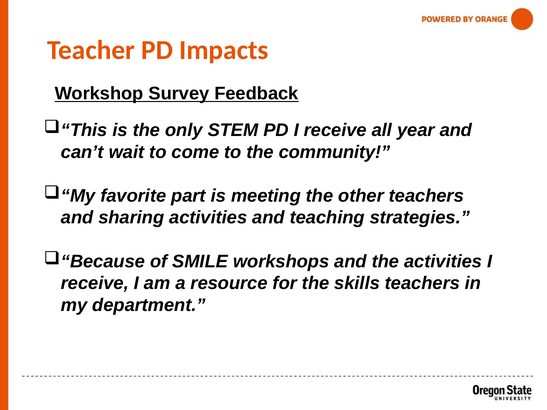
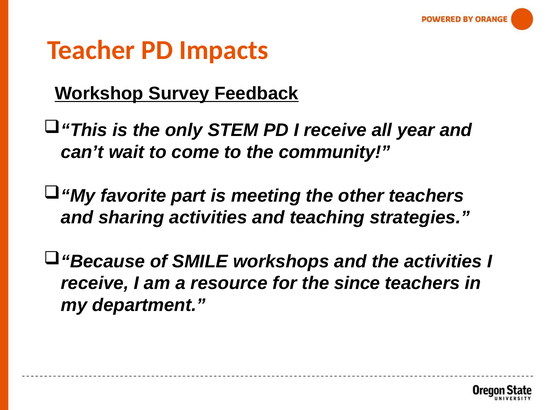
skills: skills -> since (357, 283)
